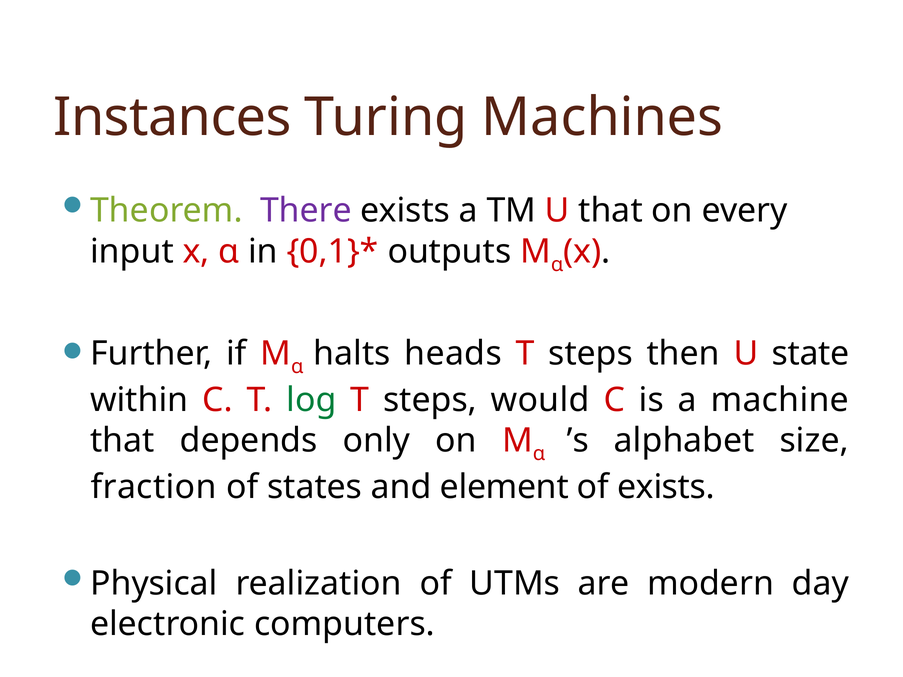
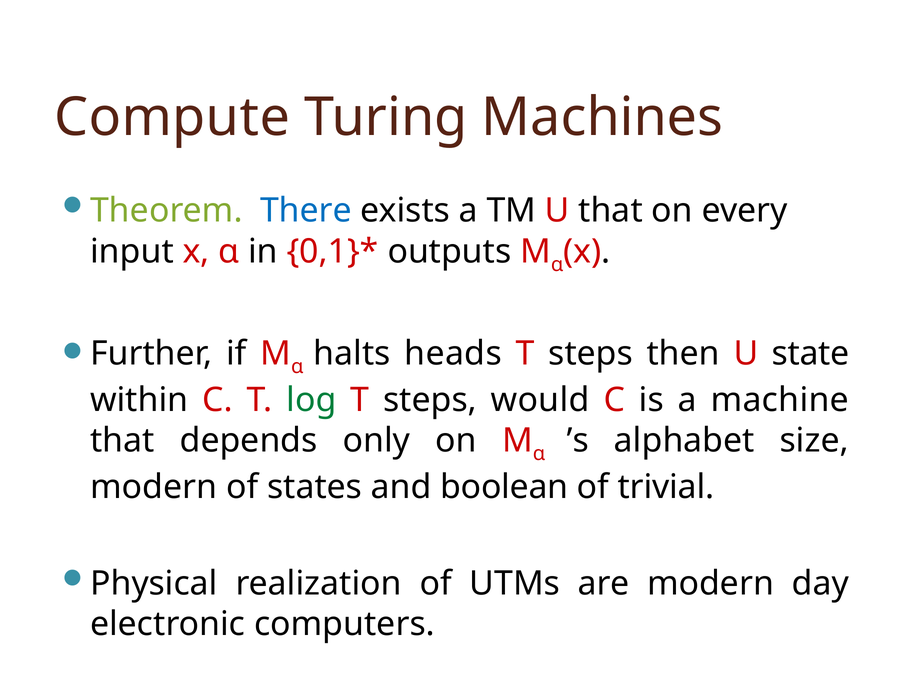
Instances: Instances -> Compute (172, 118)
There colour: purple -> blue (306, 211)
fraction: fraction -> modern (154, 487)
element: element -> boolean (504, 487)
of exists: exists -> trivial (666, 487)
